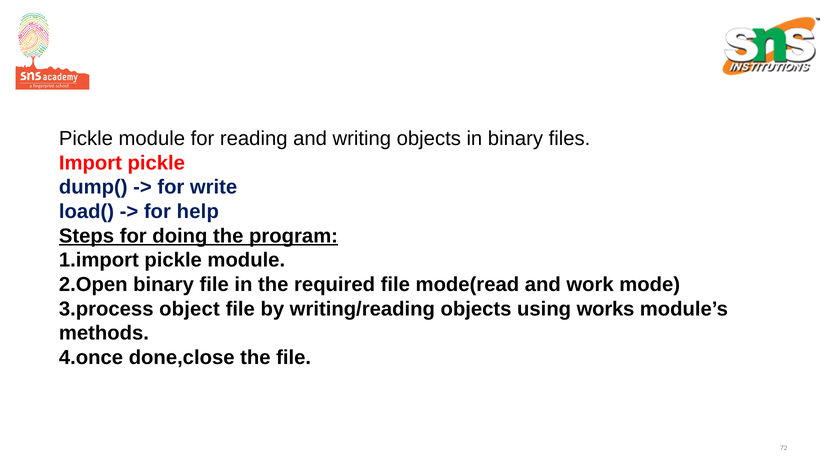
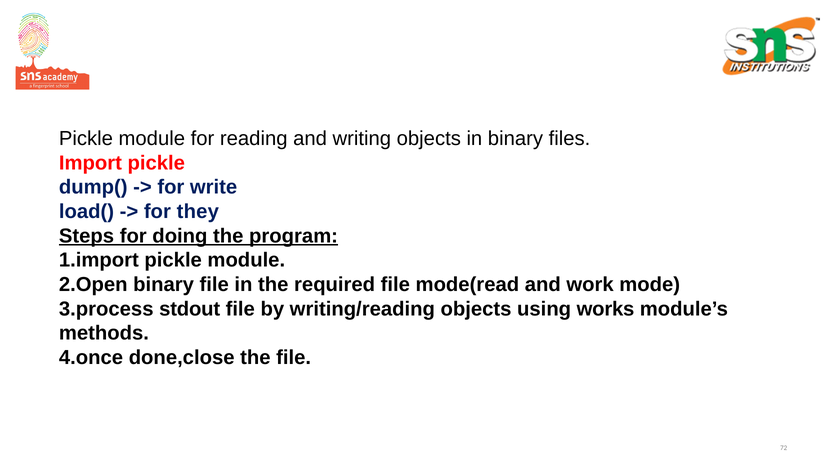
help: help -> they (198, 211)
object: object -> stdout (190, 309)
